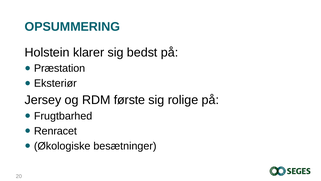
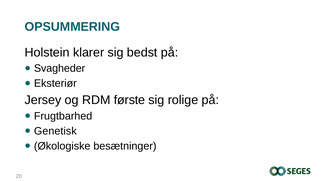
Præstation: Præstation -> Svagheder (60, 68)
Renracet: Renracet -> Genetisk (55, 131)
